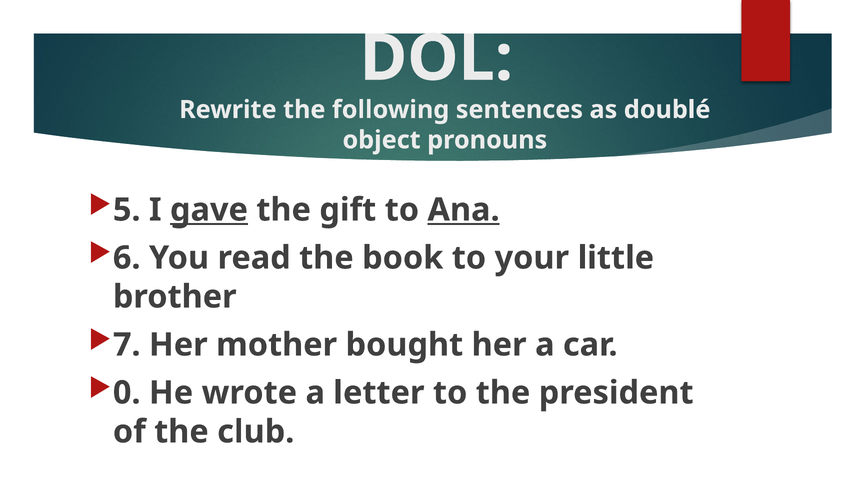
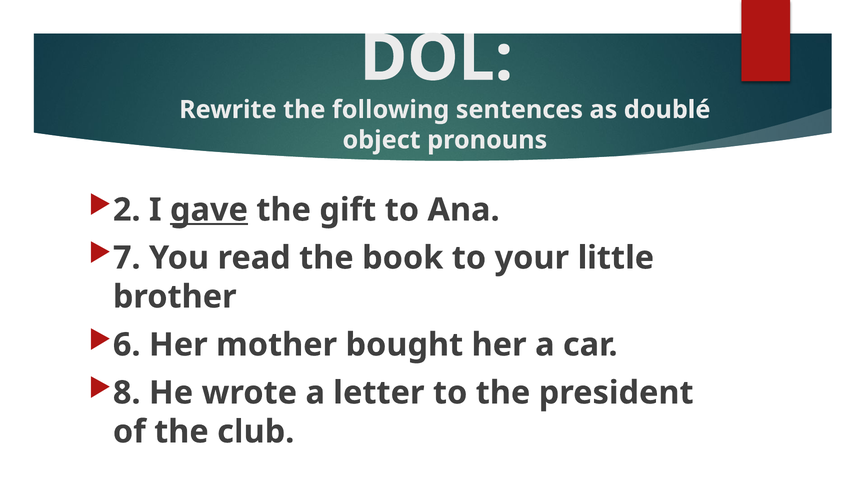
5: 5 -> 2 (127, 210)
Ana underline: present -> none (464, 210)
6: 6 -> 7 (127, 258)
7: 7 -> 6 (127, 345)
0: 0 -> 8 (127, 393)
